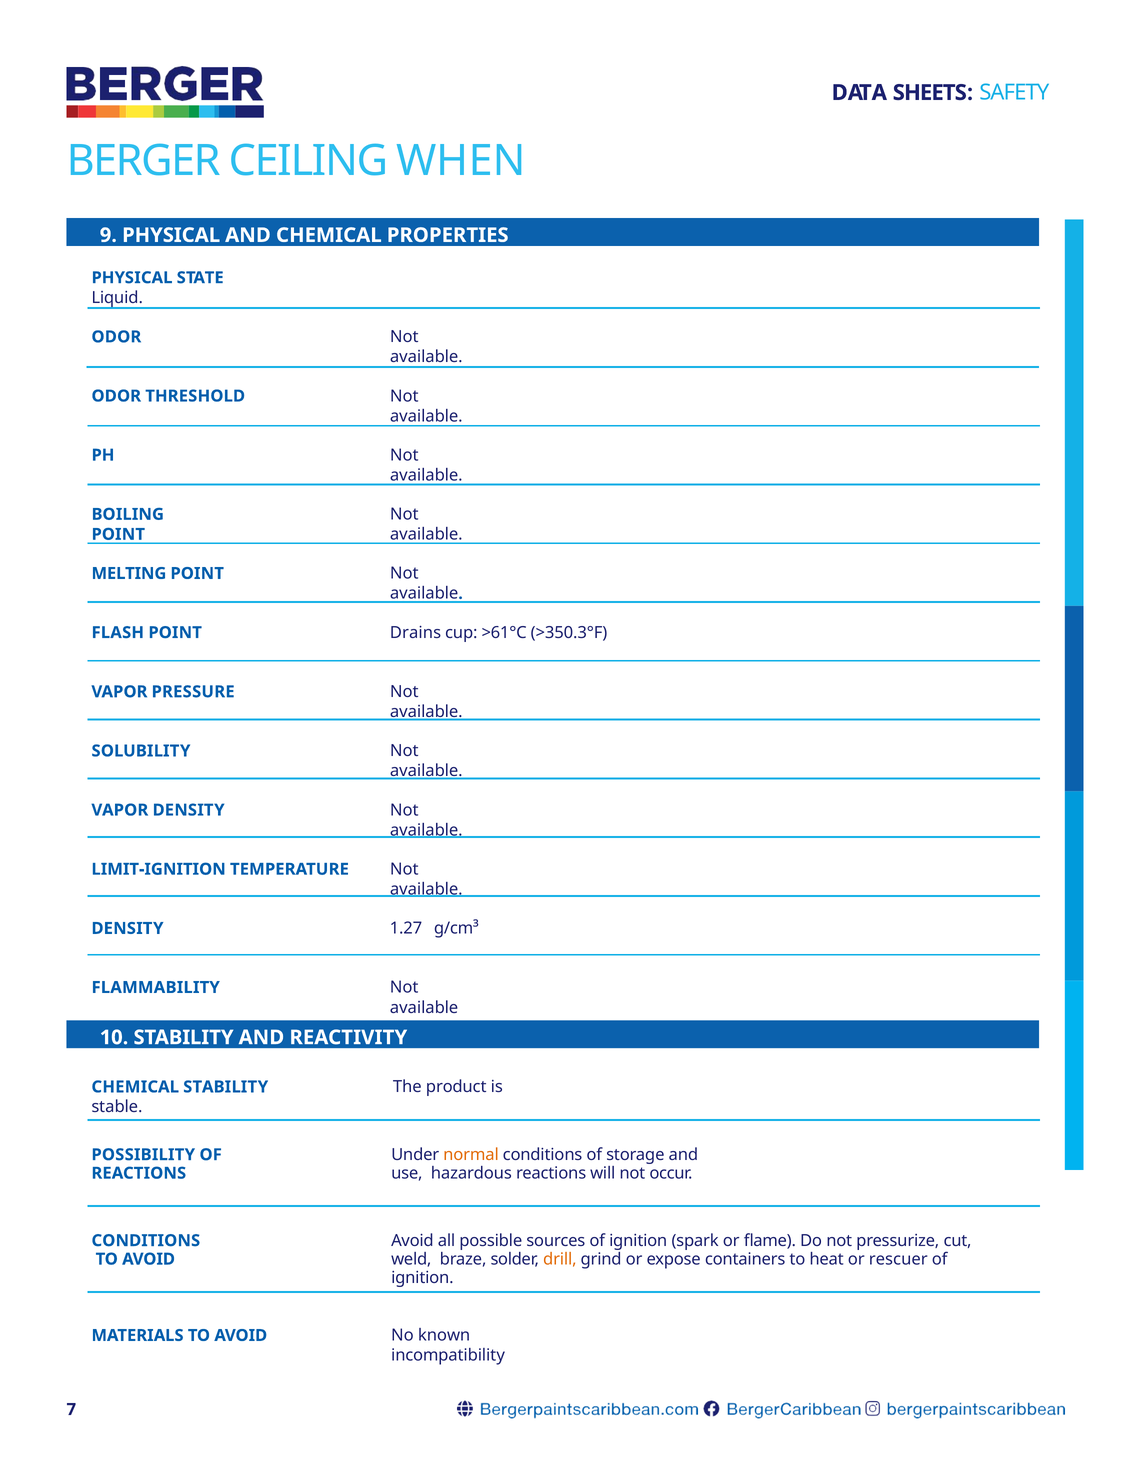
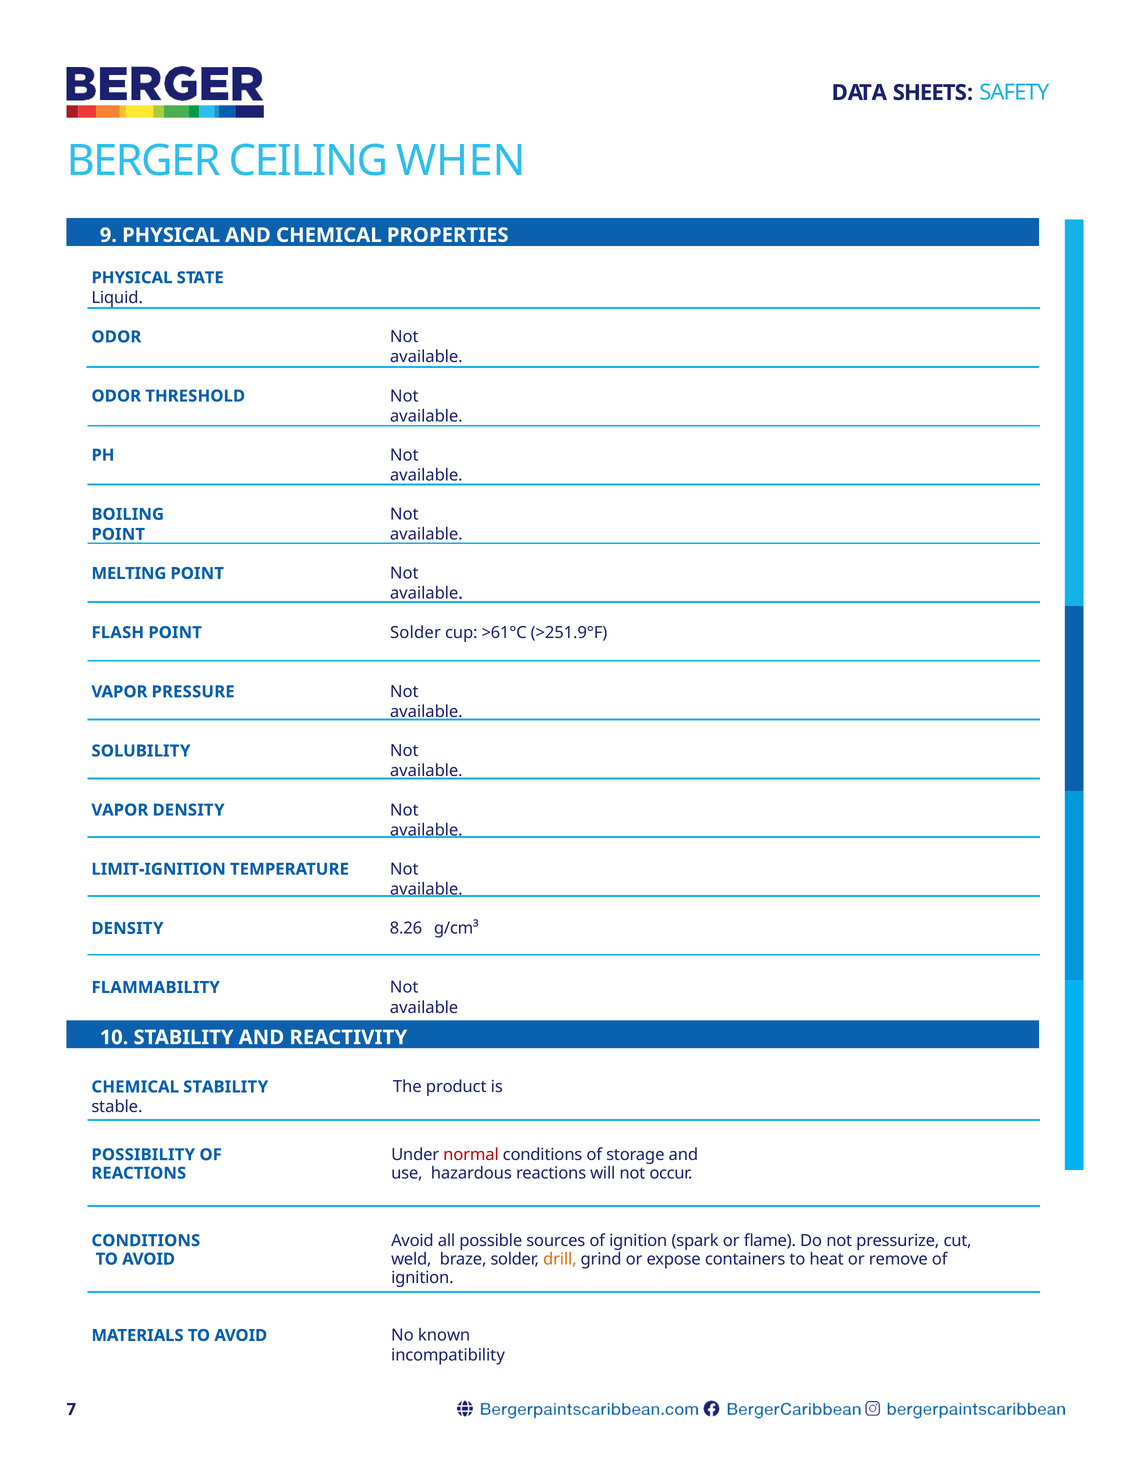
POINT Drains: Drains -> Solder (415, 632)
>350.3°F: >350.3°F -> >251.9°F (569, 632)
1.27: 1.27 -> 8.26 (406, 928)
normal colour: orange -> red (471, 1154)
rescuer: rescuer -> remove (898, 1259)
